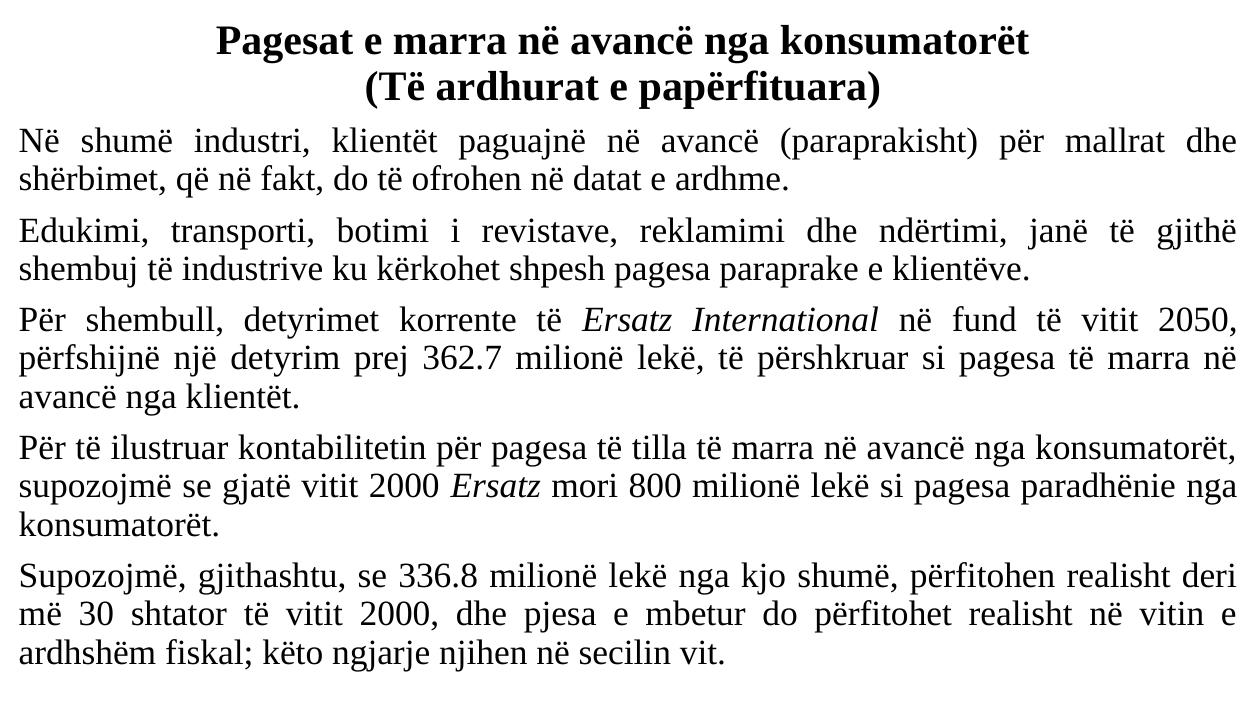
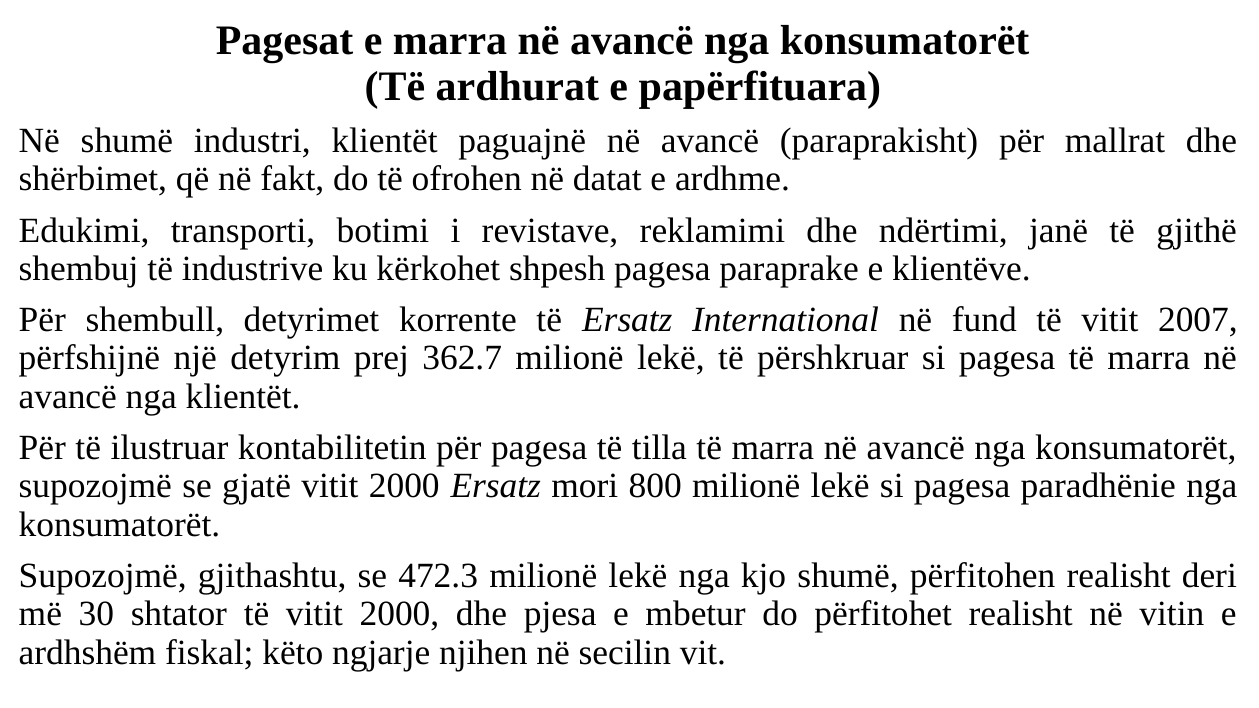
2050: 2050 -> 2007 (1198, 320)
336.8: 336.8 -> 472.3 (438, 576)
